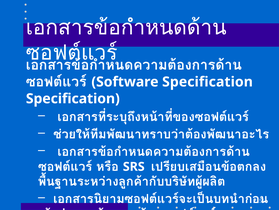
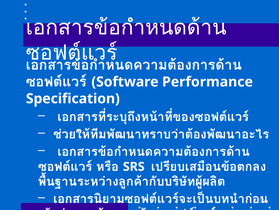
Software Specification: Specification -> Performance (207, 82)
